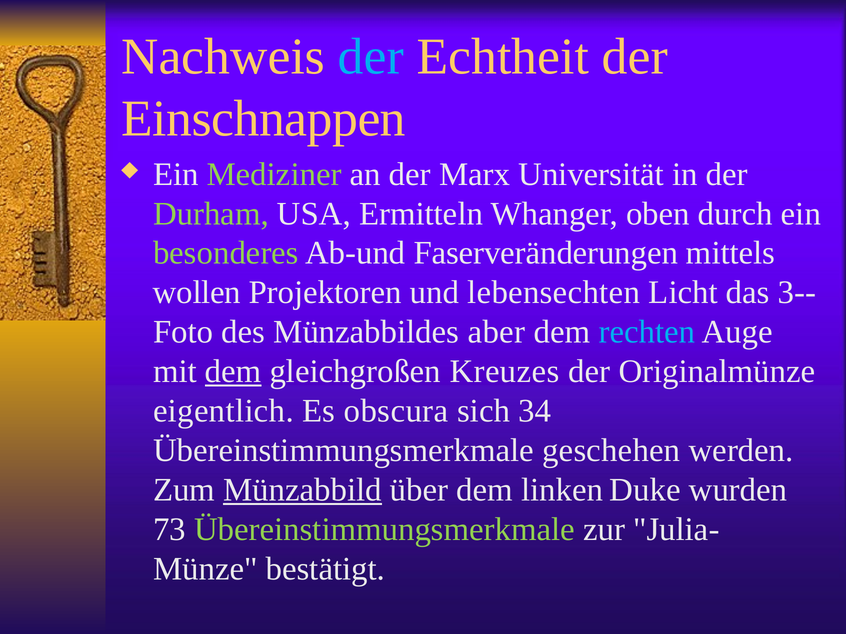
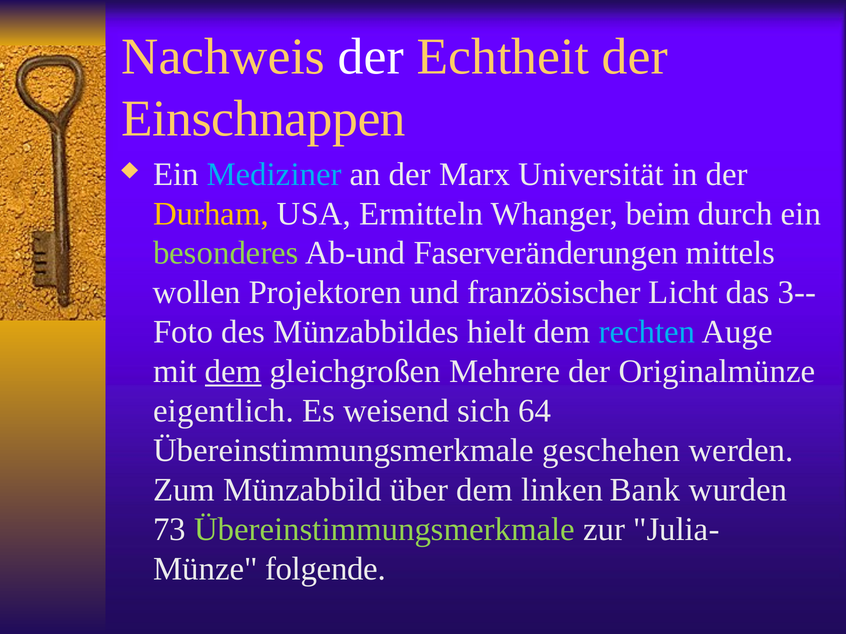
der colour: light blue -> white (371, 57)
Mediziner colour: light green -> light blue (274, 174)
Durham colour: light green -> yellow (211, 214)
oben: oben -> beim (658, 214)
lebensechten: lebensechten -> französischer (554, 293)
aber: aber -> hielt (497, 332)
Kreuzes: Kreuzes -> Mehrere (505, 372)
obscura: obscura -> weisend (396, 411)
34: 34 -> 64 (535, 411)
Münzabbild underline: present -> none (303, 490)
Duke: Duke -> Bank (645, 490)
bestätigt: bestätigt -> folgende (326, 569)
